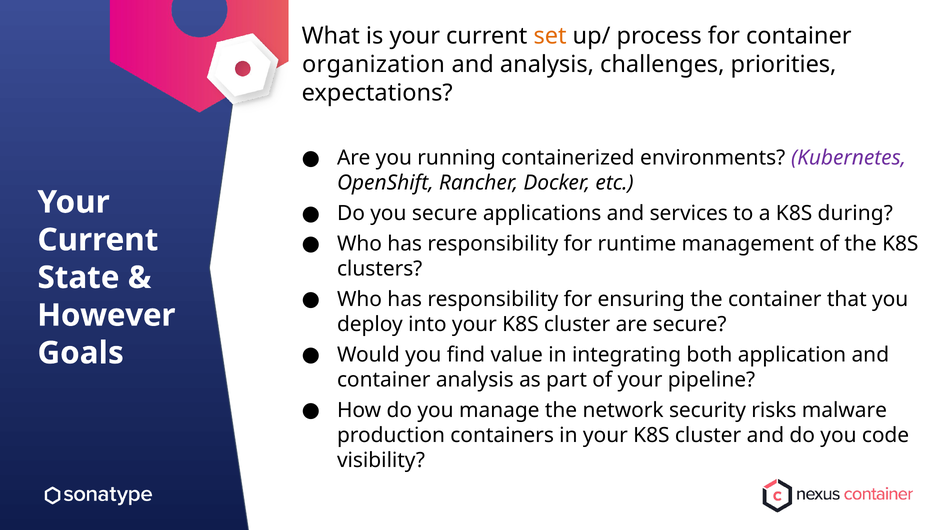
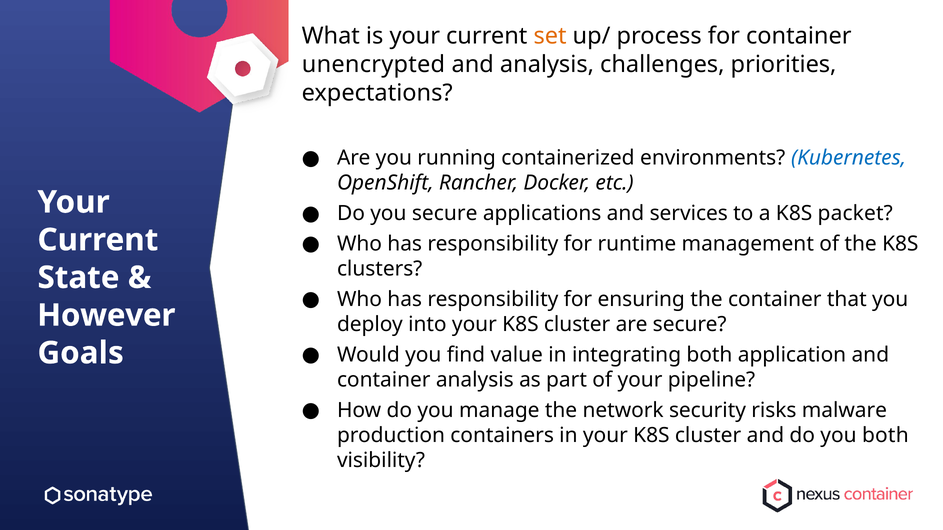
organization: organization -> unencrypted (373, 65)
Kubernetes colour: purple -> blue (849, 158)
during: during -> packet (855, 214)
you code: code -> both (885, 436)
